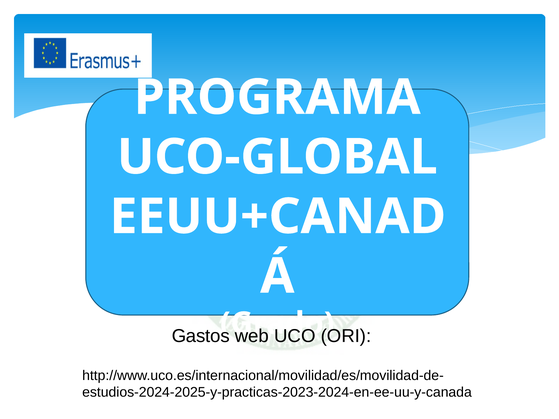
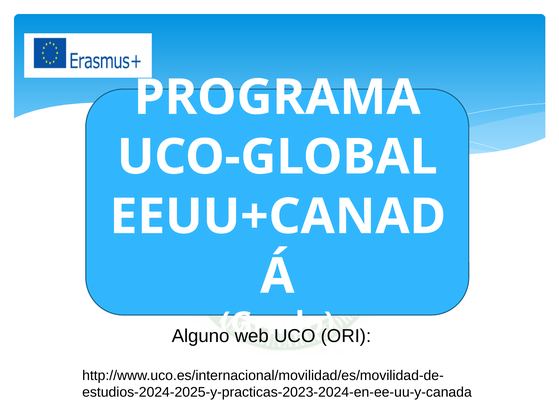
Gastos: Gastos -> Alguno (201, 336)
